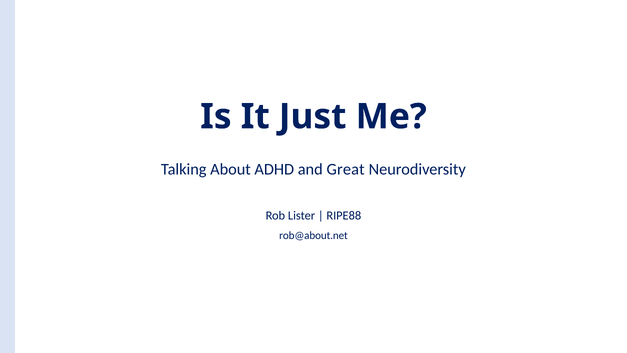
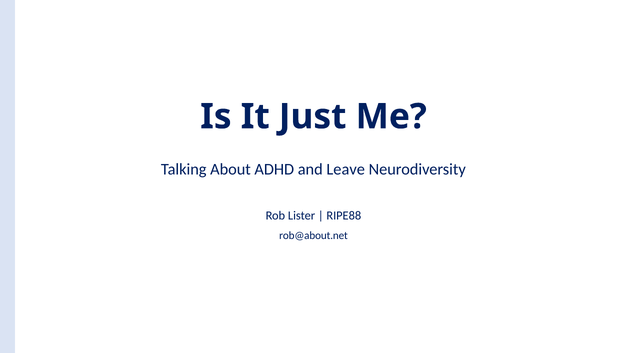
Great: Great -> Leave (346, 169)
